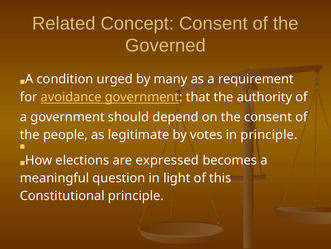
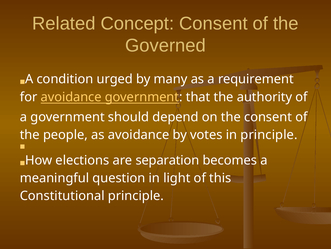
as legitimate: legitimate -> avoidance (139, 134)
expressed: expressed -> separation (167, 160)
